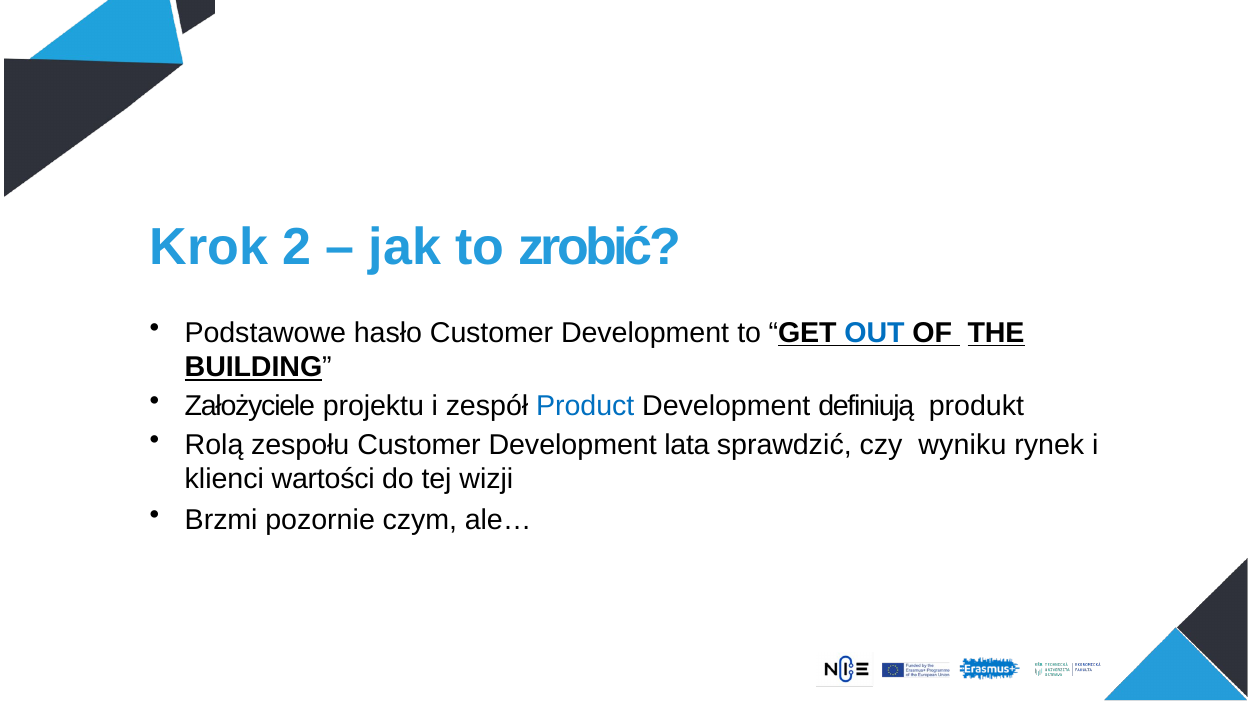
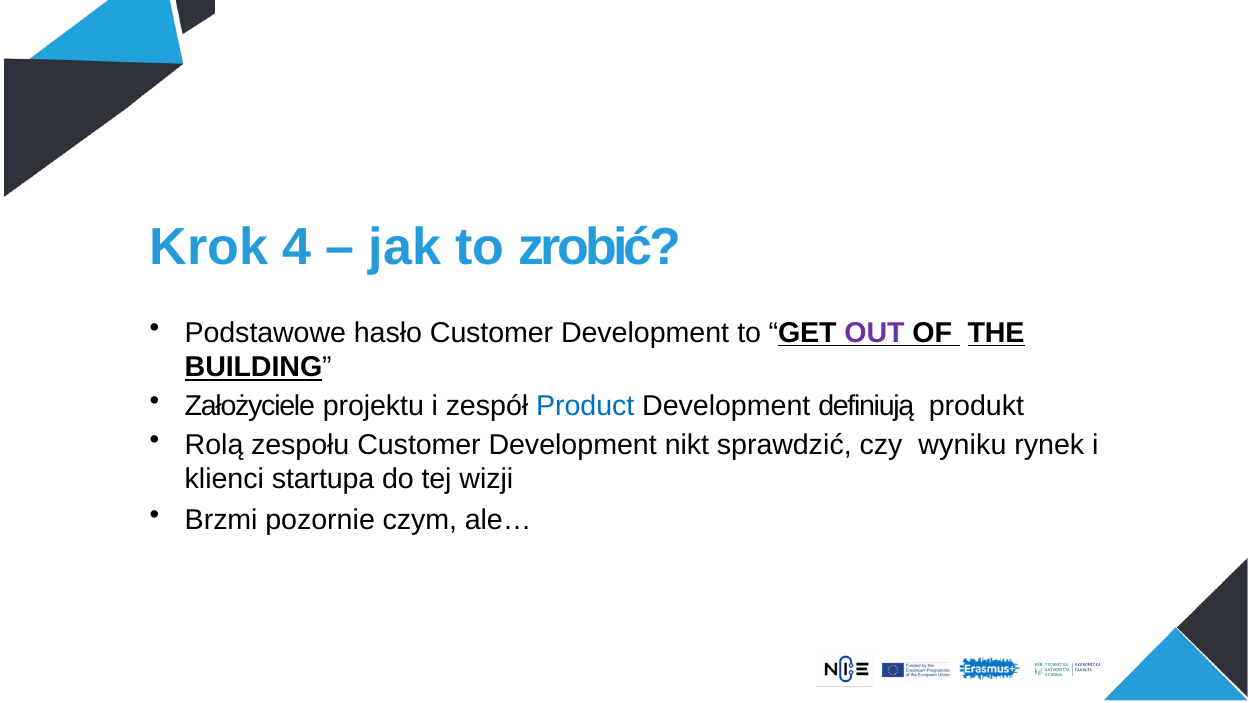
2: 2 -> 4 (297, 247)
OUT colour: blue -> purple (875, 333)
lata: lata -> nikt (687, 445)
wartości: wartości -> startupa (323, 479)
